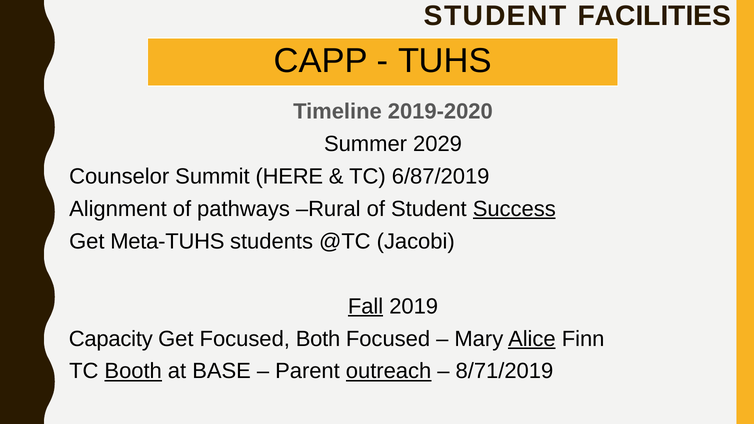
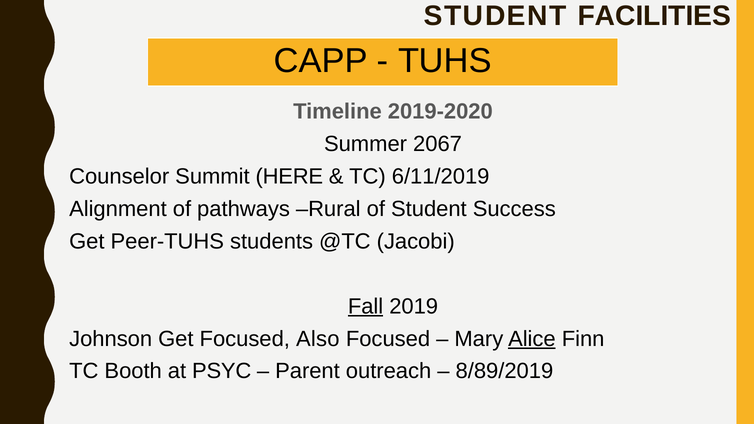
2029: 2029 -> 2067 (438, 144)
6/87/2019: 6/87/2019 -> 6/11/2019 (441, 177)
Success underline: present -> none (514, 209)
Meta-TUHS: Meta-TUHS -> Peer-TUHS (167, 241)
Capacity: Capacity -> Johnson (111, 339)
Both: Both -> Also (318, 339)
Booth underline: present -> none (133, 371)
BASE: BASE -> PSYC (222, 371)
outreach underline: present -> none (389, 371)
8/71/2019: 8/71/2019 -> 8/89/2019 (504, 371)
